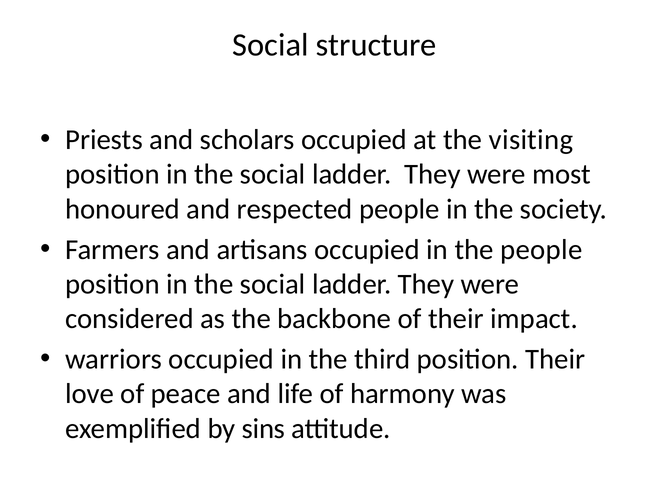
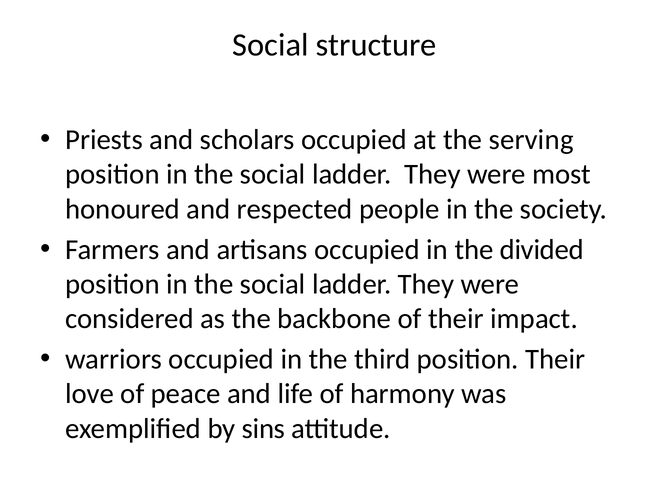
visiting: visiting -> serving (531, 140)
the people: people -> divided (542, 249)
